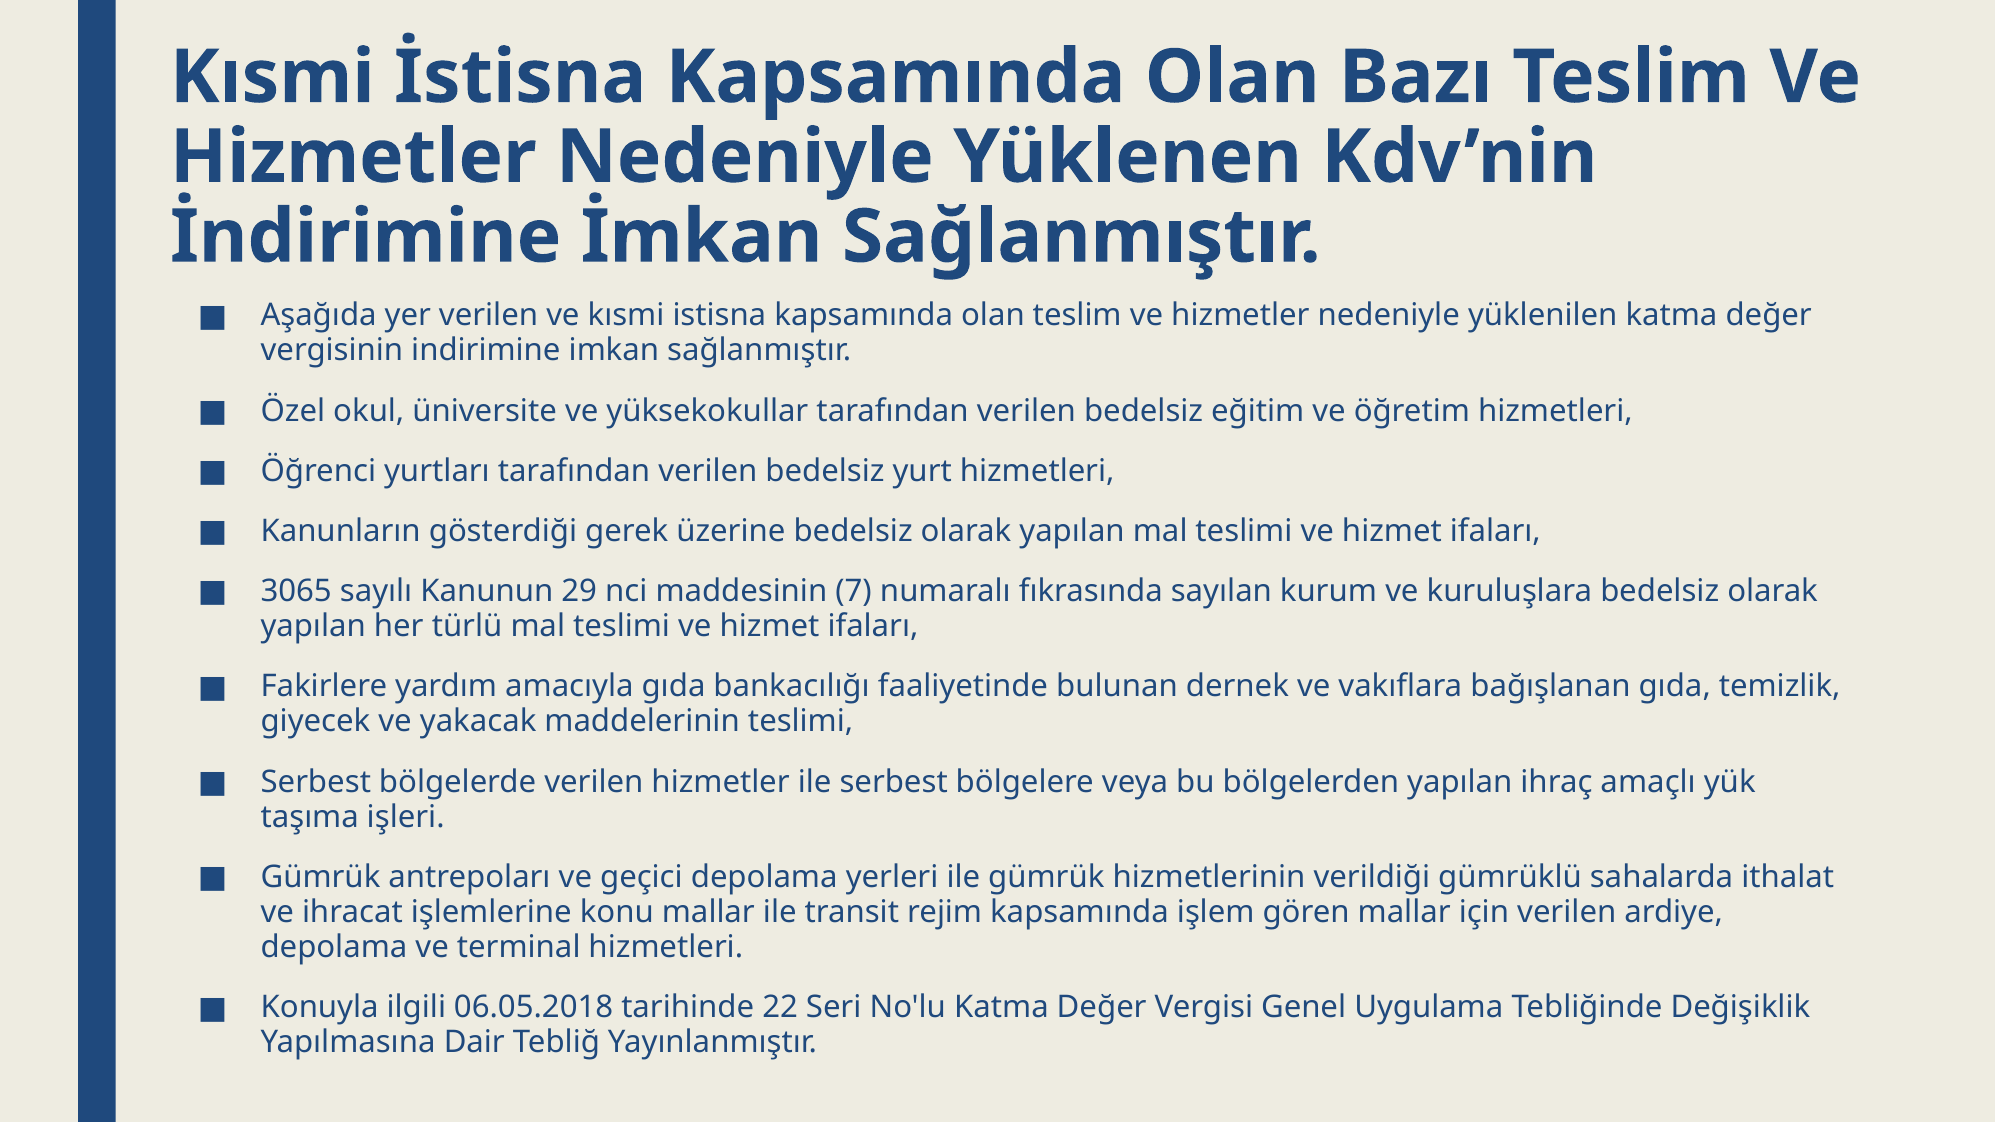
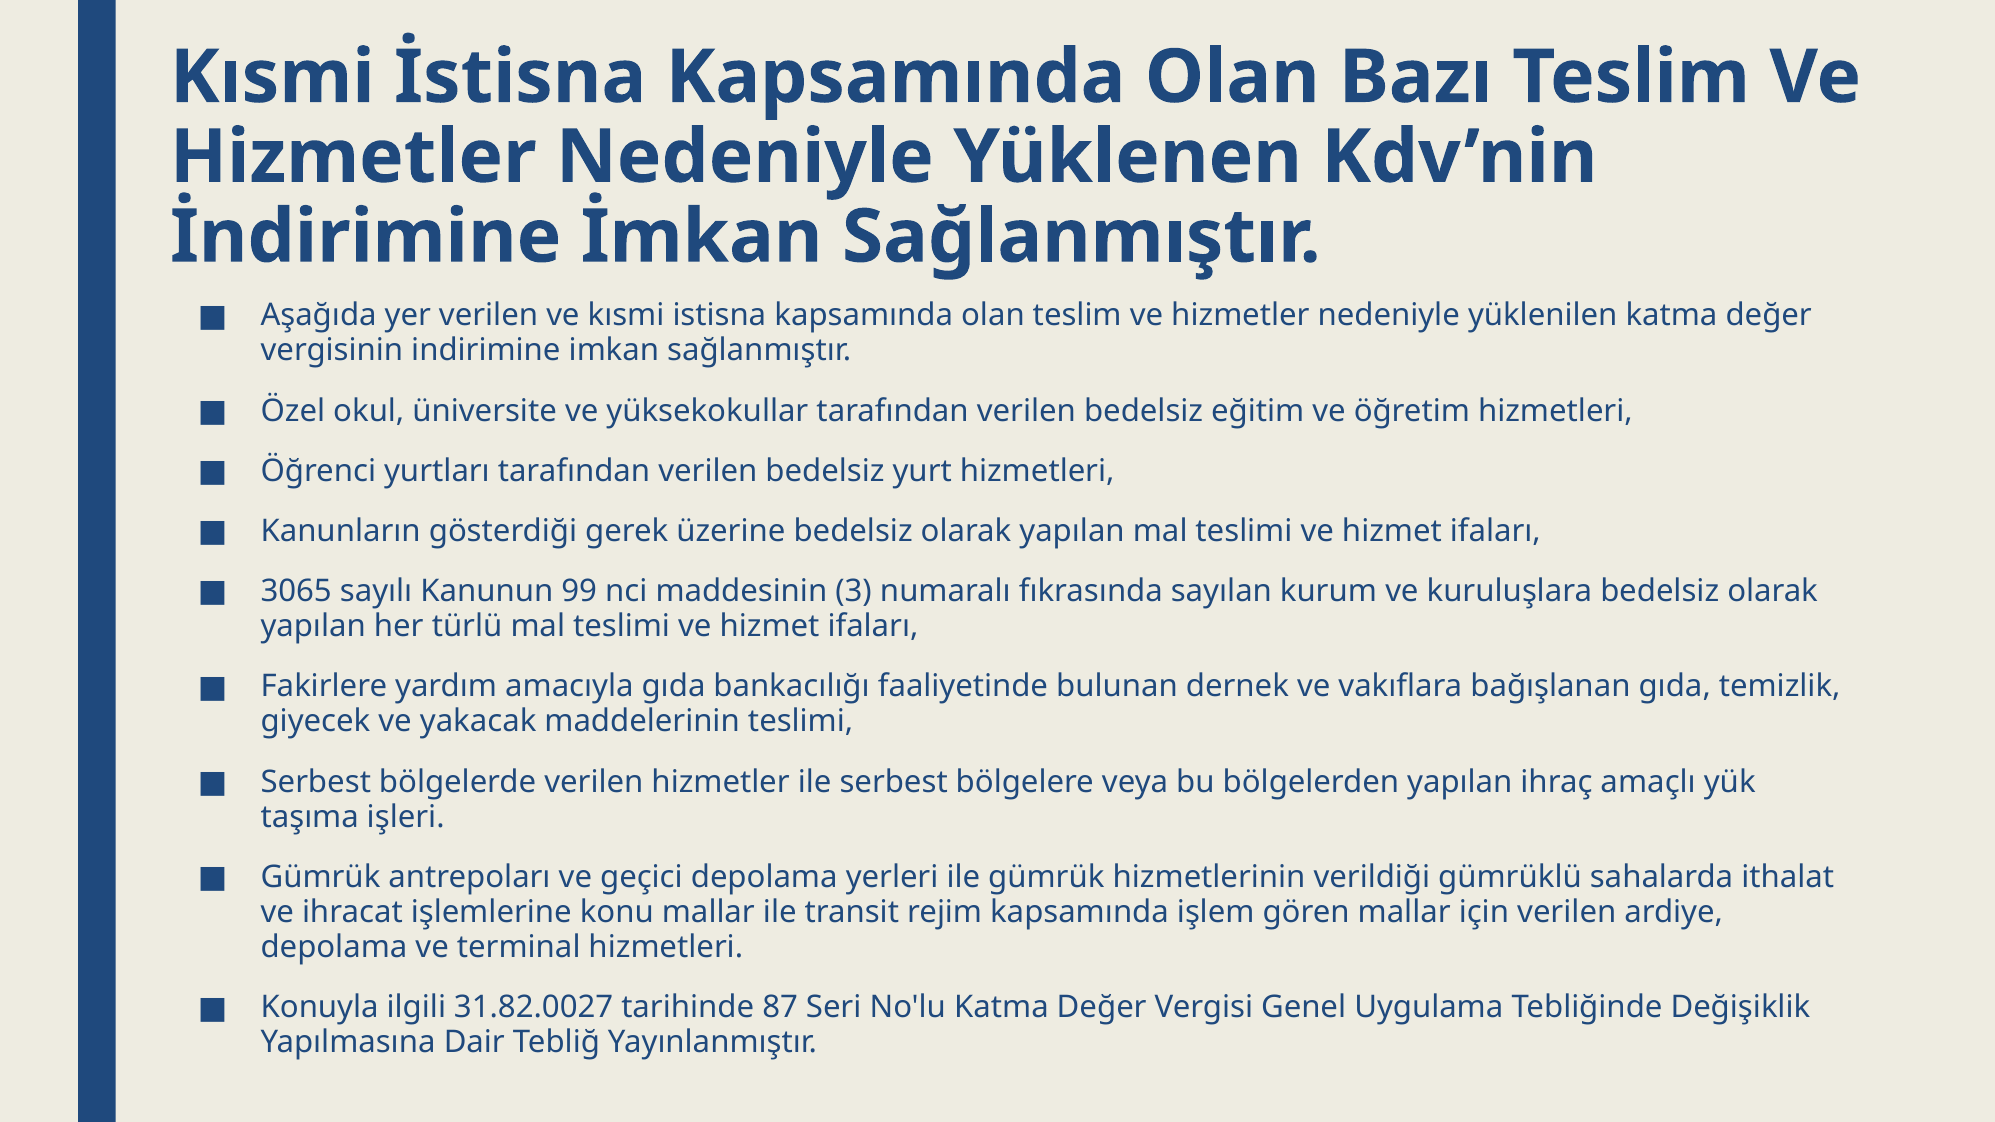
29: 29 -> 99 (579, 591)
7: 7 -> 3 (854, 591)
06.05.2018: 06.05.2018 -> 31.82.0027 (534, 1008)
22: 22 -> 87 (780, 1008)
